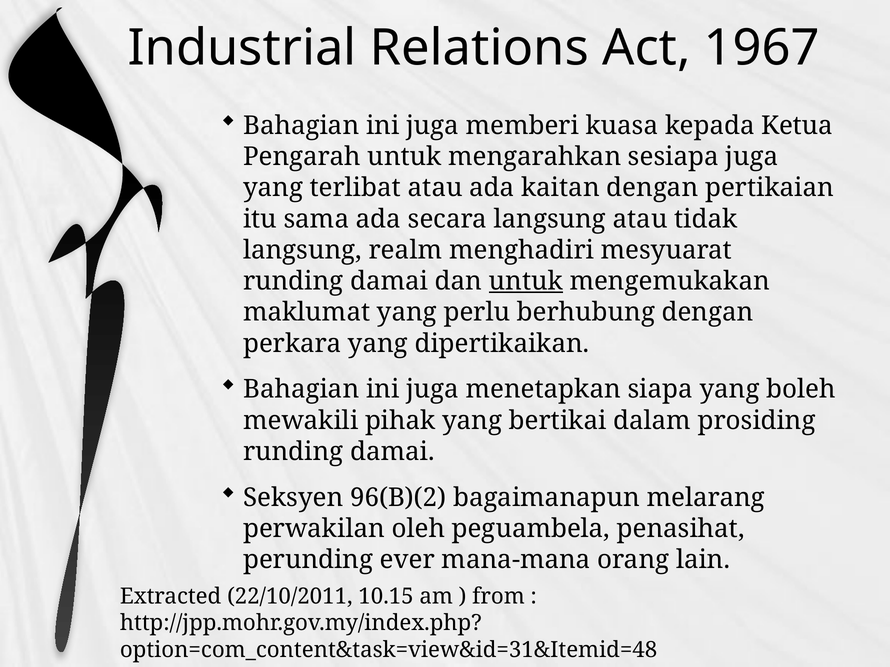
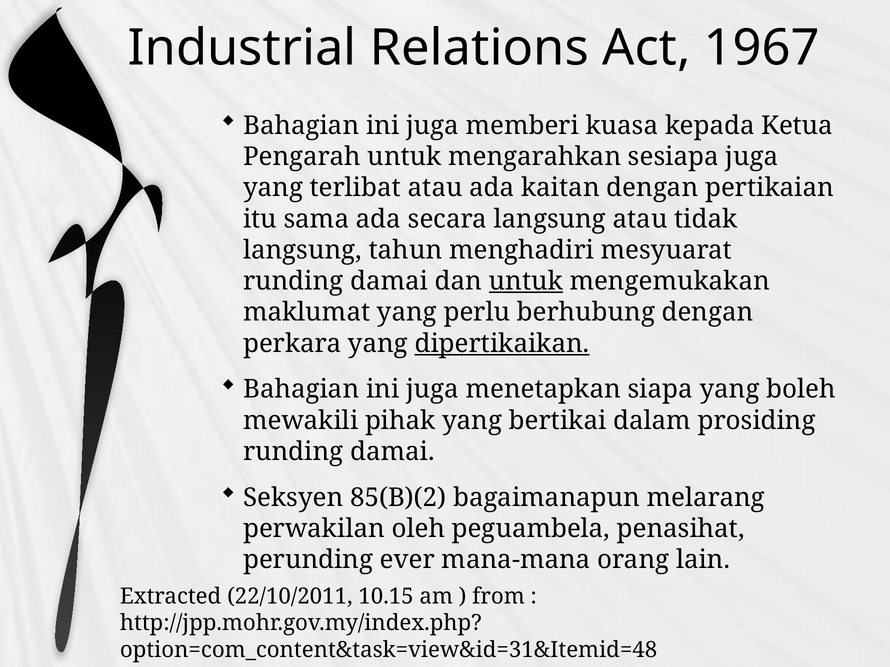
realm: realm -> tahun (405, 250)
dipertikaikan underline: none -> present (502, 344)
96(B)(2: 96(B)(2 -> 85(B)(2 (398, 498)
